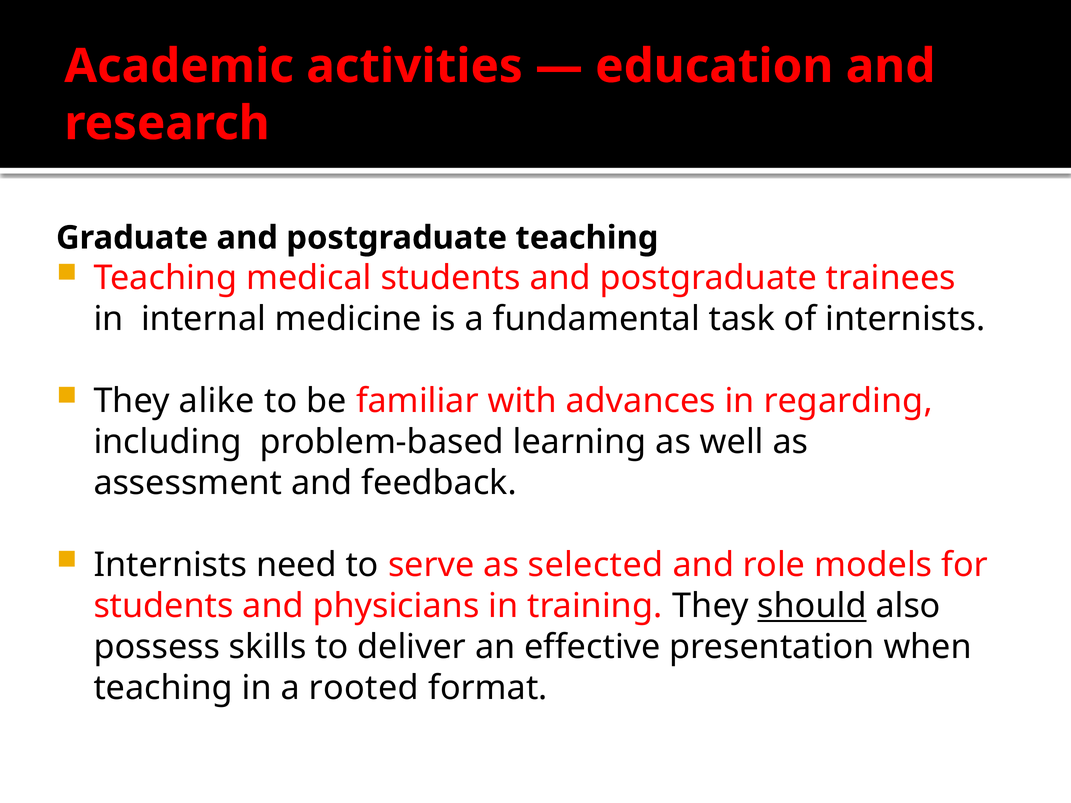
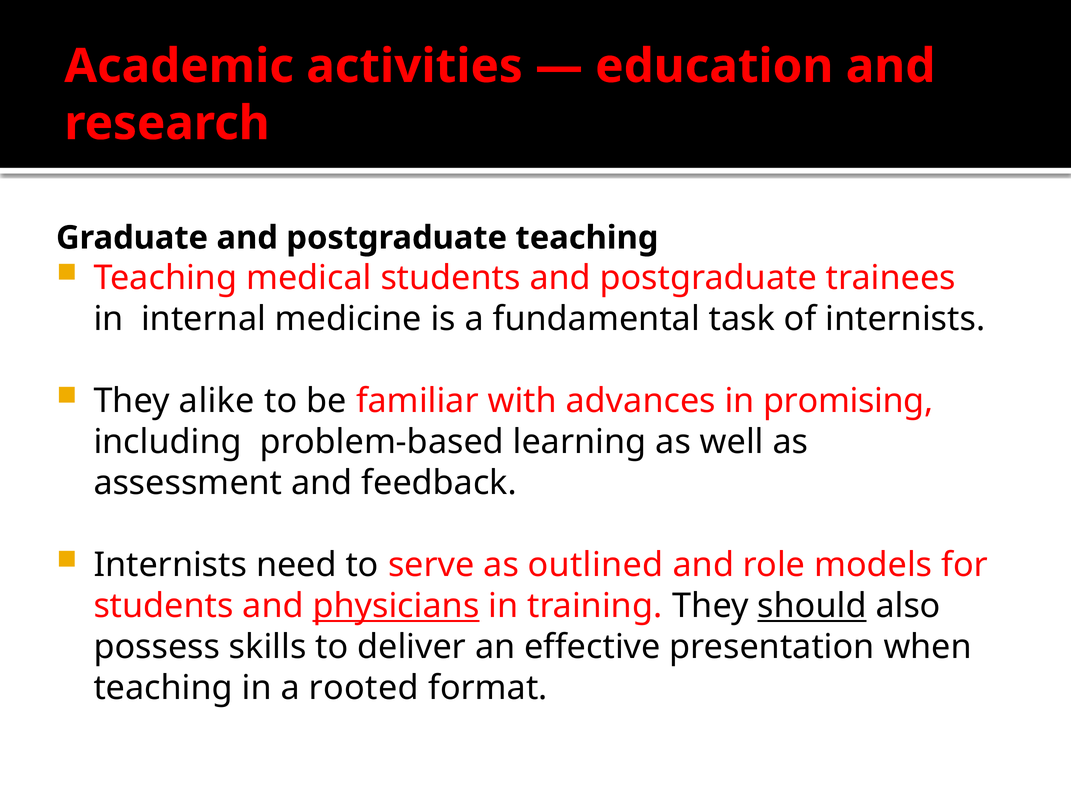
regarding: regarding -> promising (848, 401)
selected: selected -> outlined (596, 565)
physicians underline: none -> present (396, 606)
